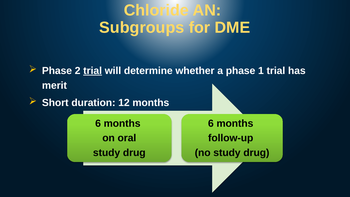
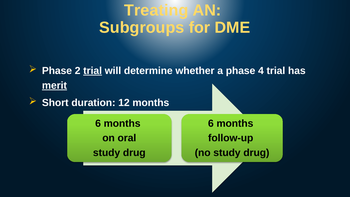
Chloride: Chloride -> Treating (156, 10)
1: 1 -> 4 (261, 71)
merit underline: none -> present (54, 85)
